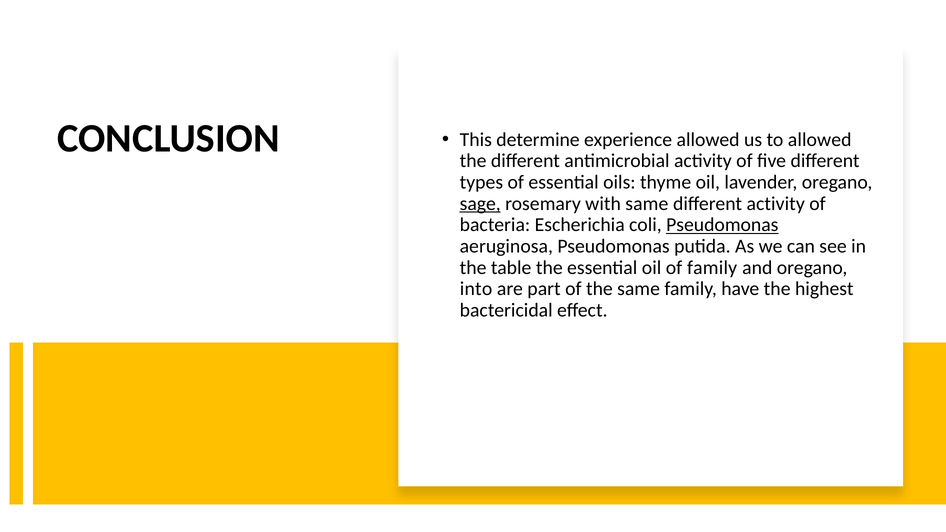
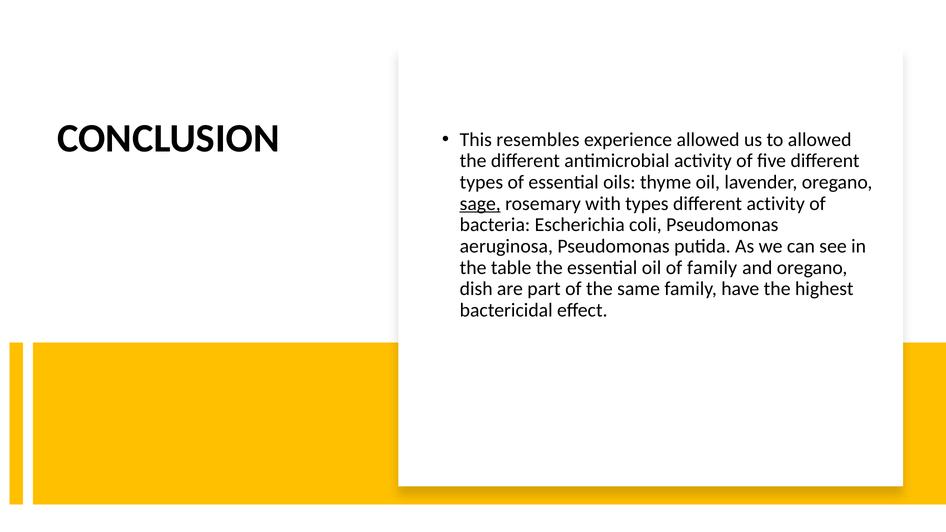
determine: determine -> resembles (538, 140)
with same: same -> types (647, 204)
Pseudomonas underline: present -> none (722, 225)
into: into -> dish (476, 289)
